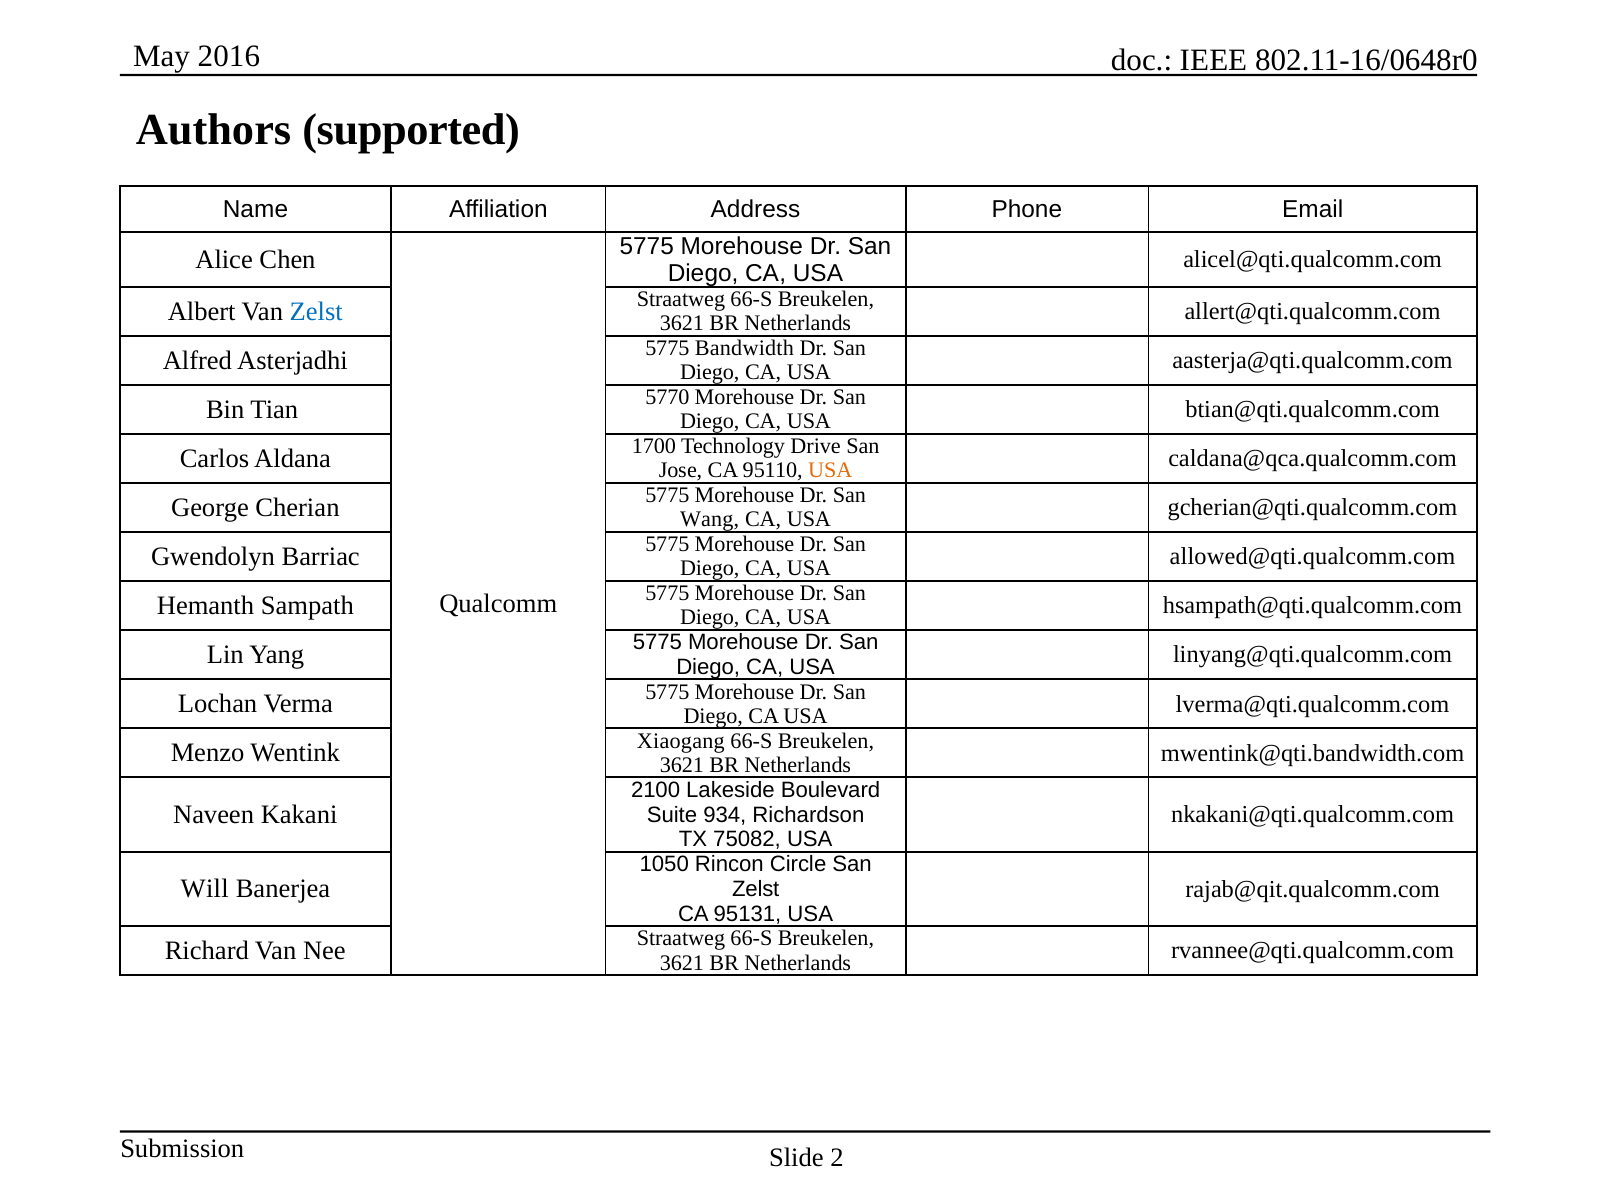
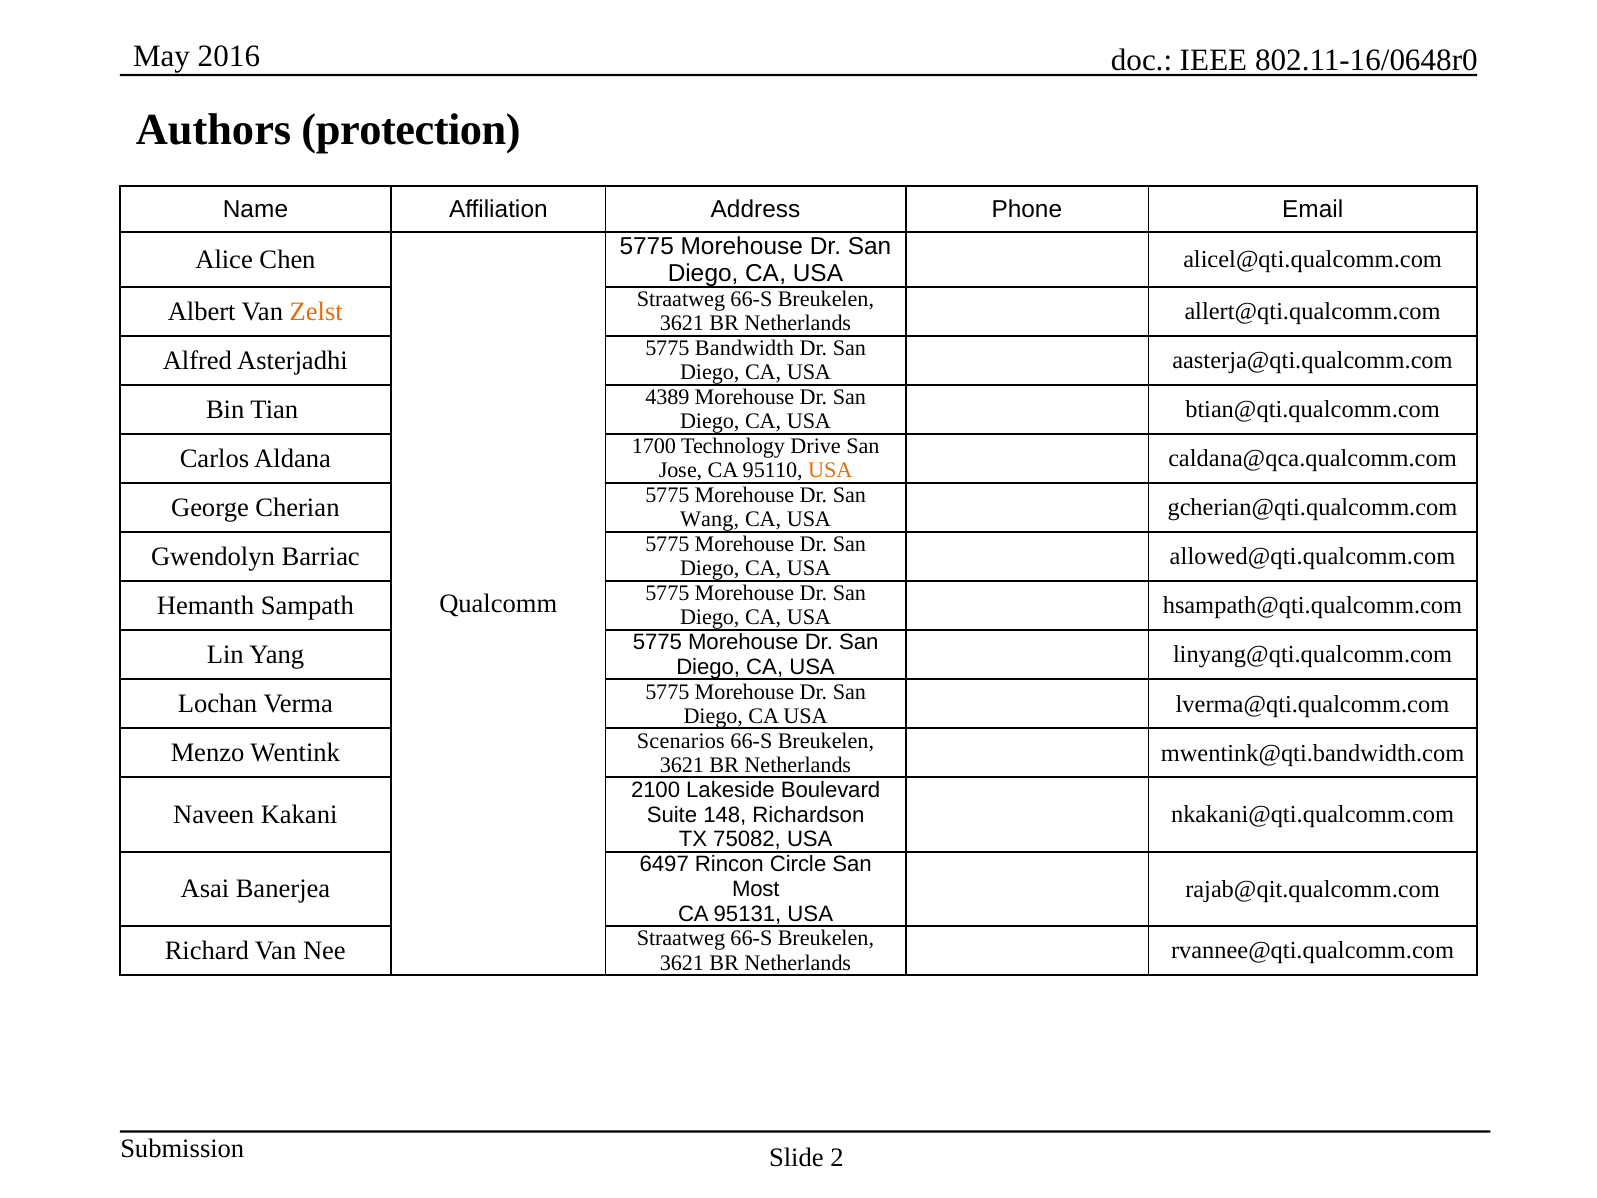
supported: supported -> protection (411, 129)
Zelst colour: blue -> orange (316, 311)
5770: 5770 -> 4389 (667, 397)
Xiaogang: Xiaogang -> Scenarios (681, 741)
934: 934 -> 148 (725, 815)
1050: 1050 -> 6497 (664, 864)
Will: Will -> Asai (205, 889)
Zelst: Zelst -> Most (756, 889)
